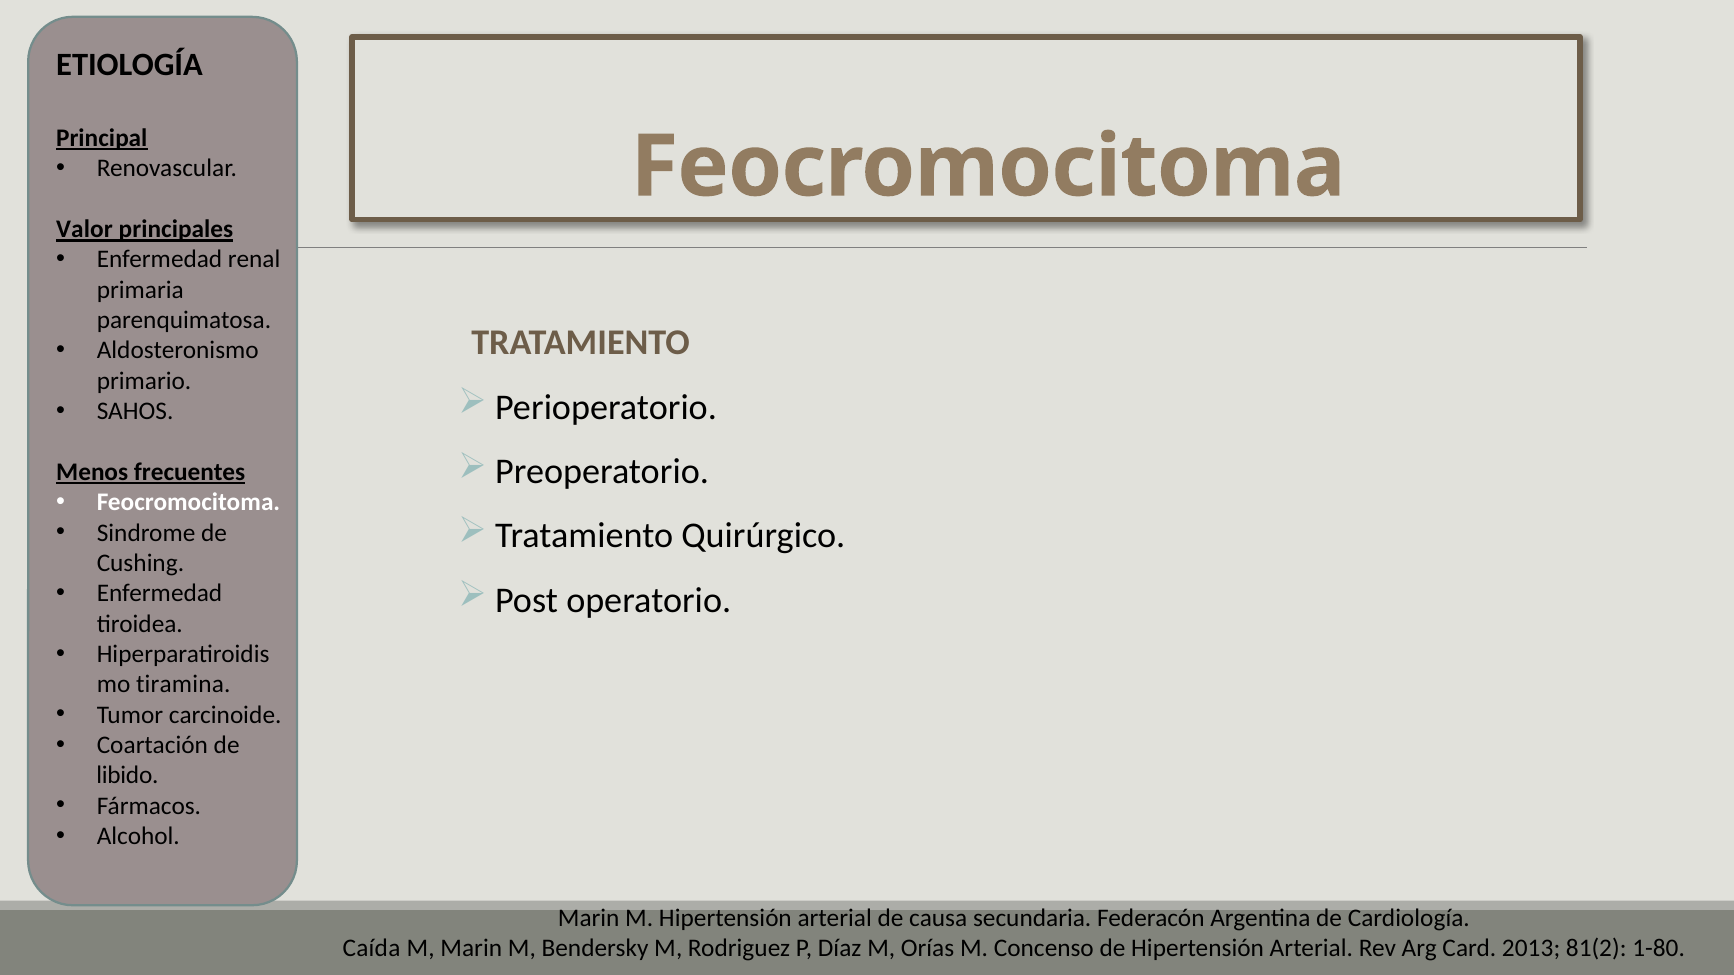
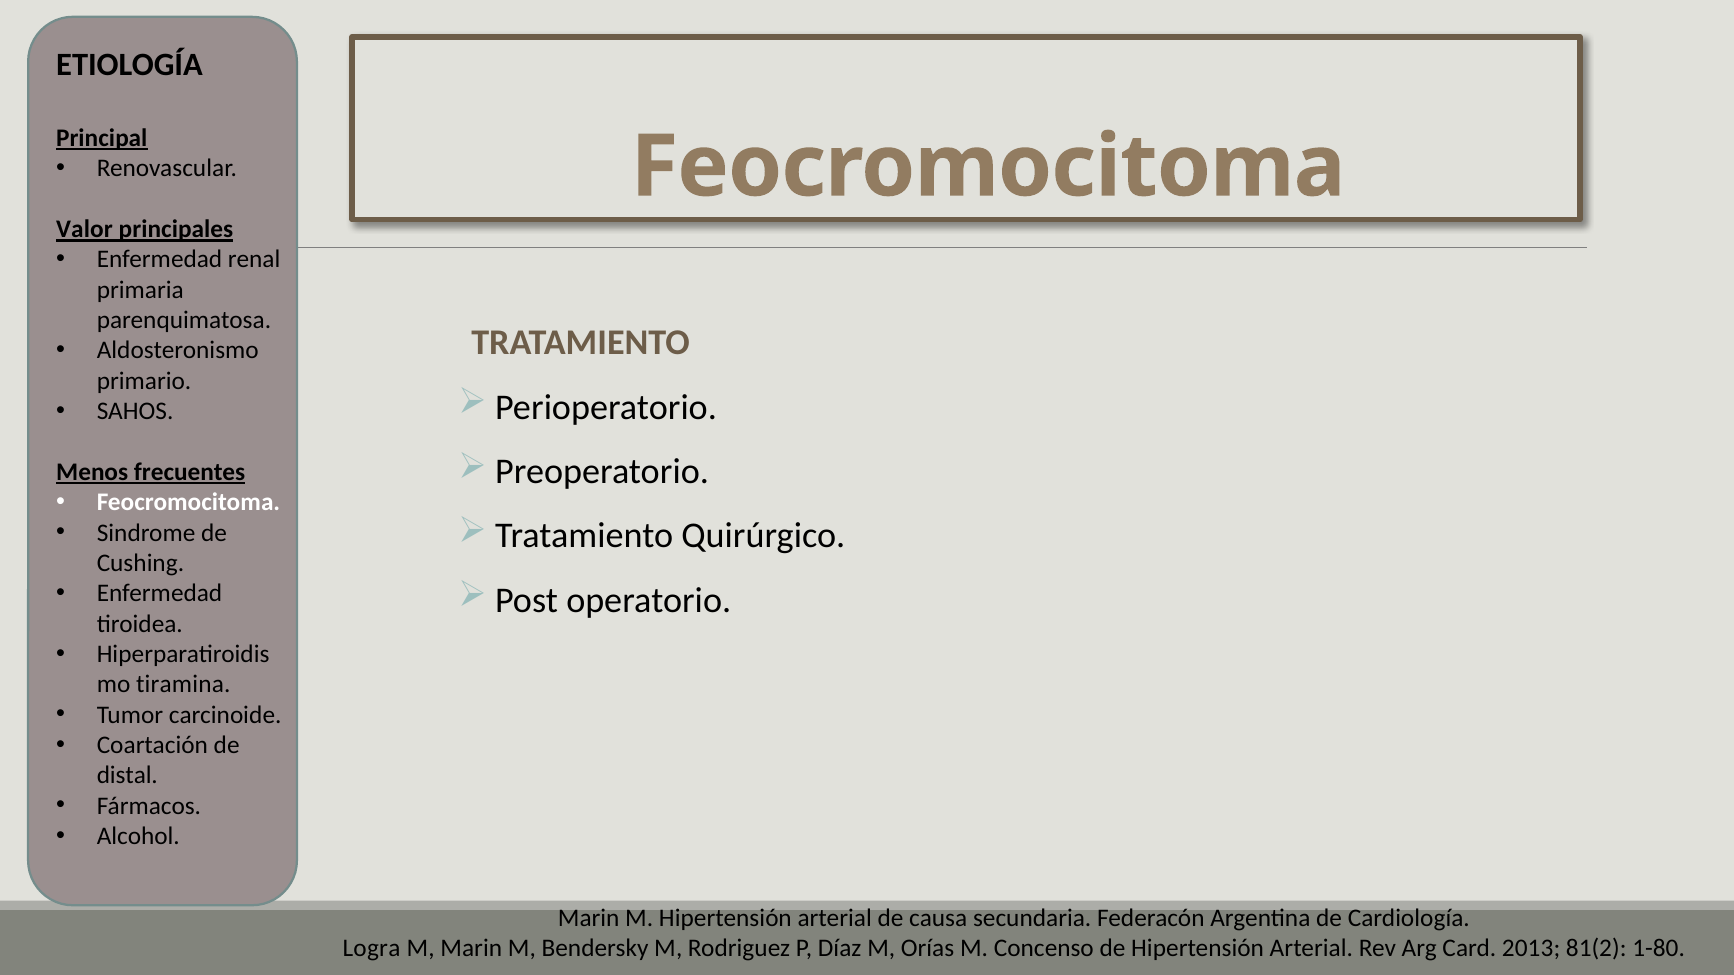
libido: libido -> distal (127, 776)
Caída: Caída -> Logra (371, 949)
